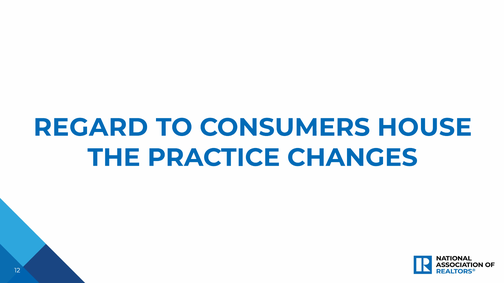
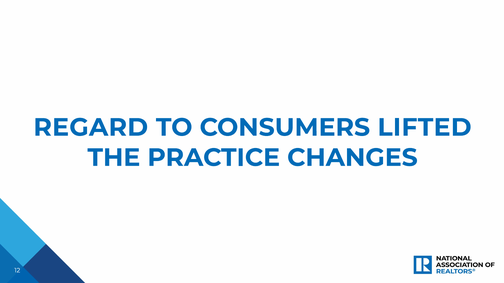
HOUSE: HOUSE -> LIFTED (425, 128)
